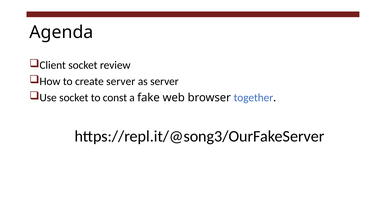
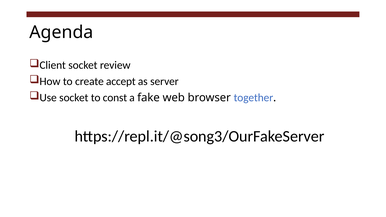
create server: server -> accept (121, 81)
